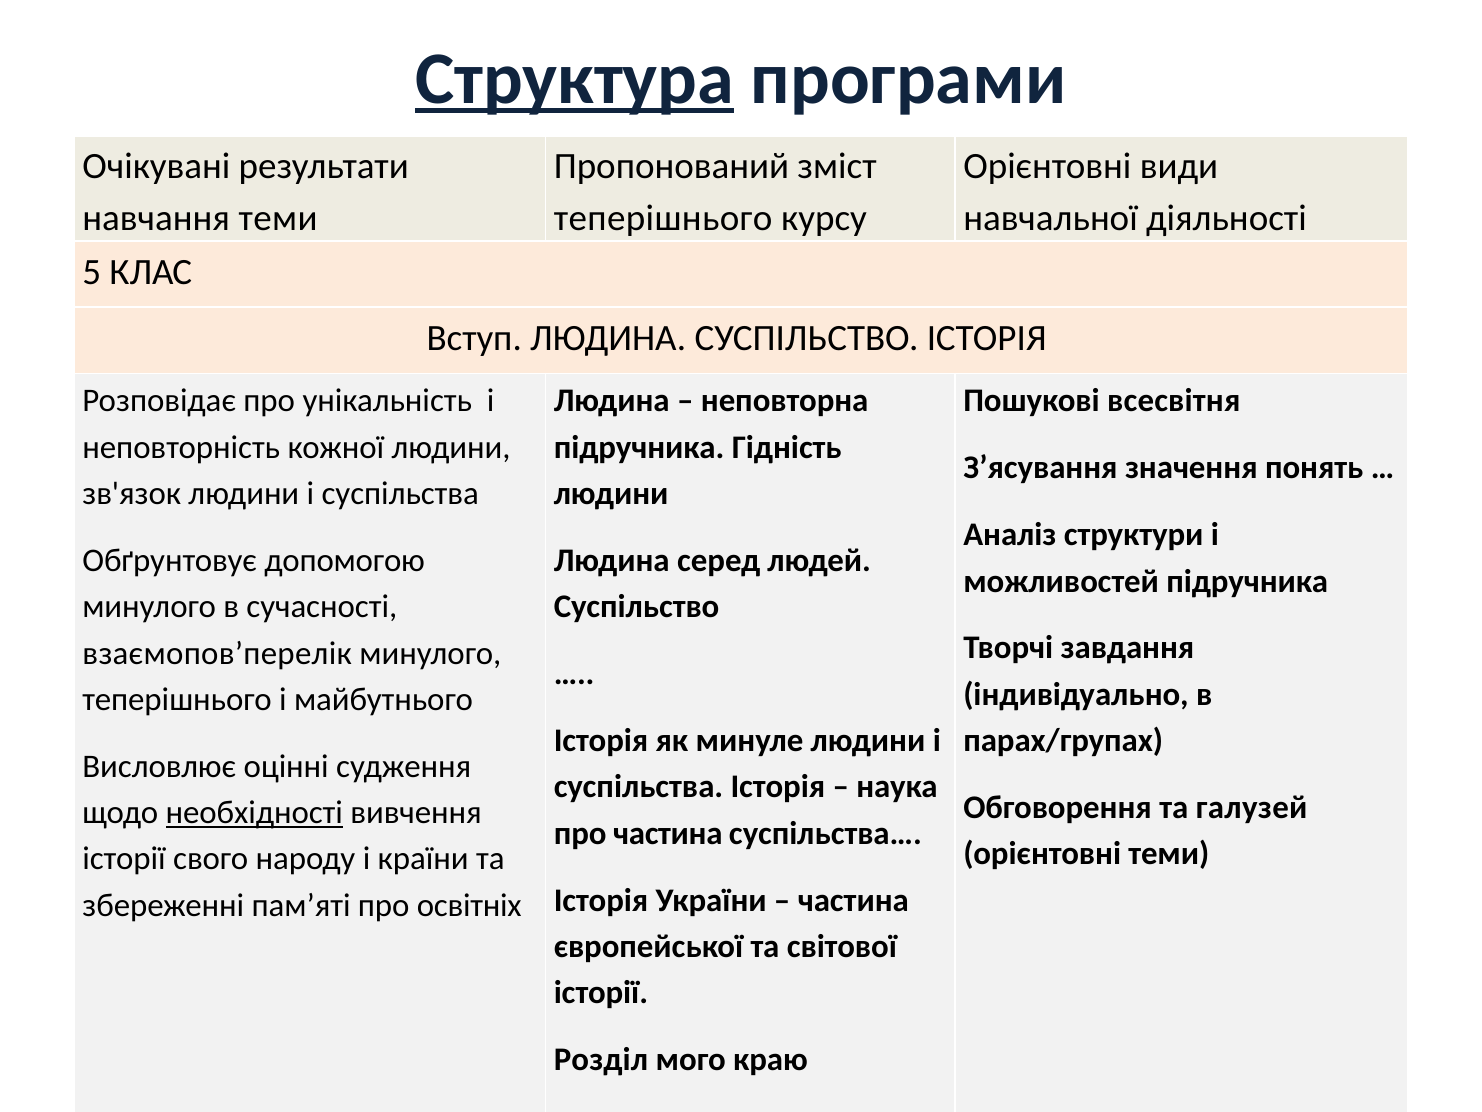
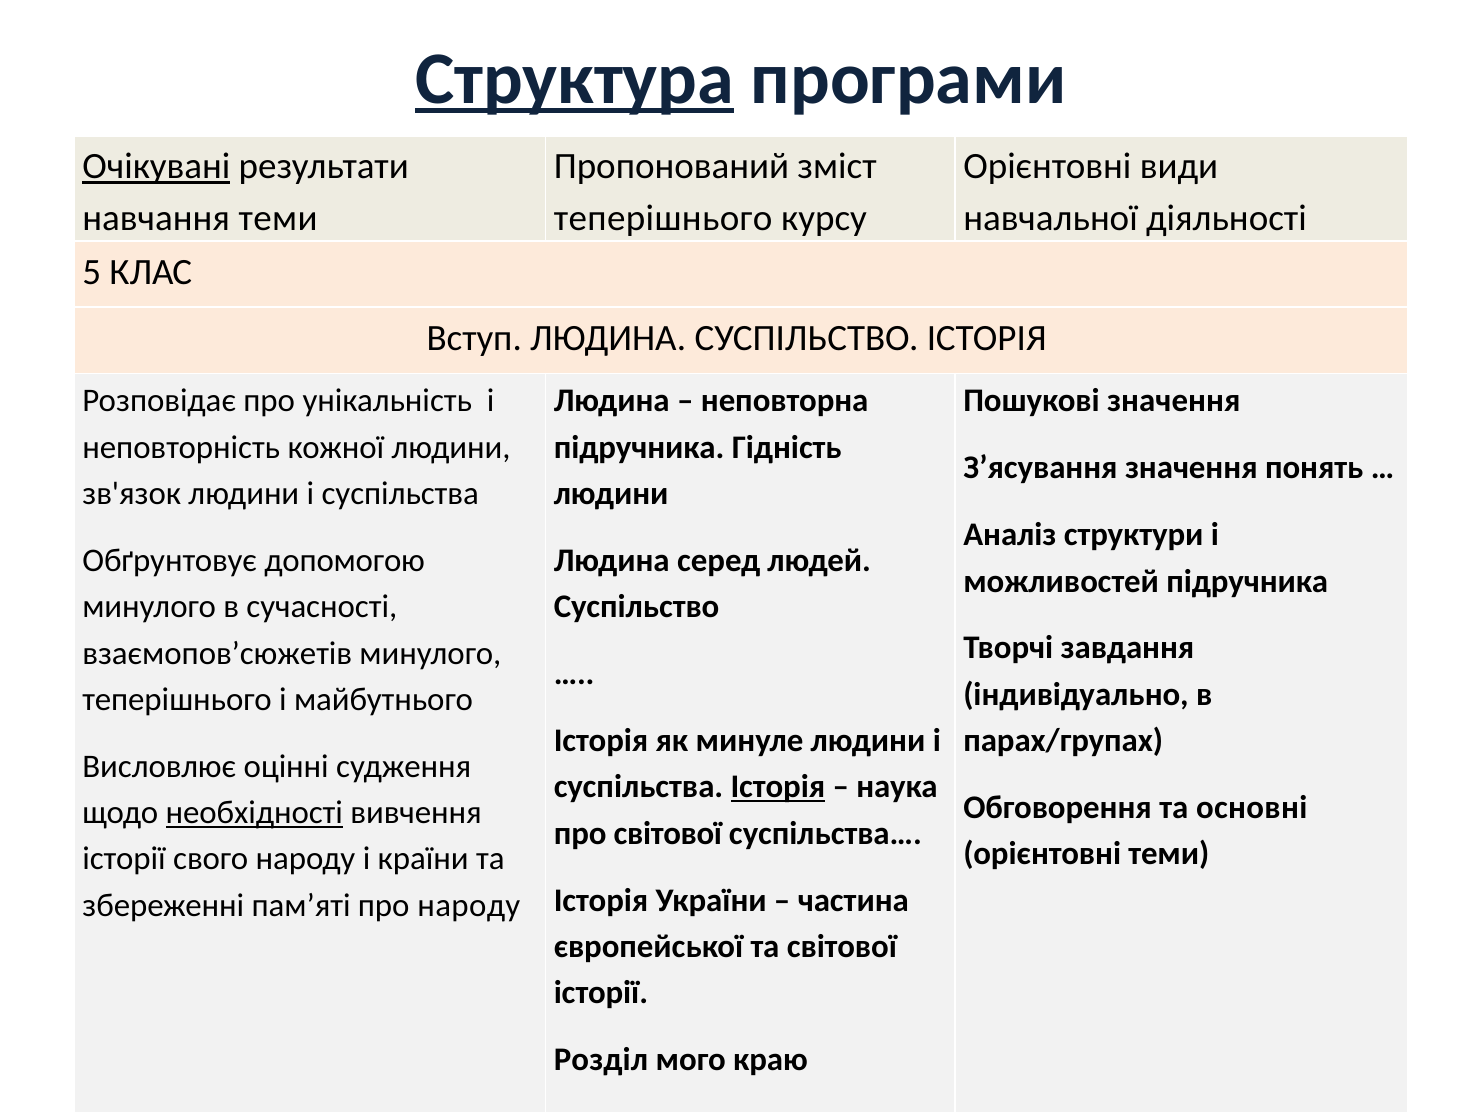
Очікувані underline: none -> present (156, 167)
Пошукові всесвітня: всесвітня -> значення (1174, 401)
взаємопов’перелік: взаємопов’перелік -> взаємопов’сюжетів (217, 653)
Історія underline: none -> present (778, 787)
галузей: галузей -> основні (1252, 807)
про частина: частина -> світової (668, 833)
про освітніх: освітніх -> народу (469, 905)
